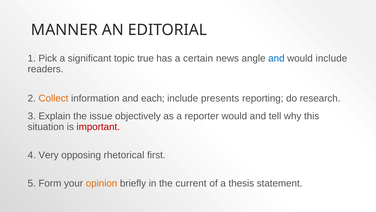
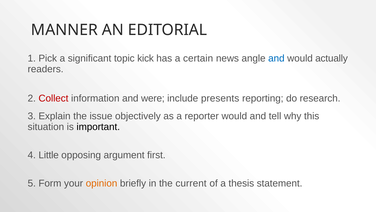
true: true -> kick (146, 58)
would include: include -> actually (332, 58)
Collect colour: orange -> red (53, 98)
each: each -> were (153, 98)
important colour: red -> black (98, 126)
Very: Very -> Little (49, 155)
rhetorical: rhetorical -> argument (124, 155)
